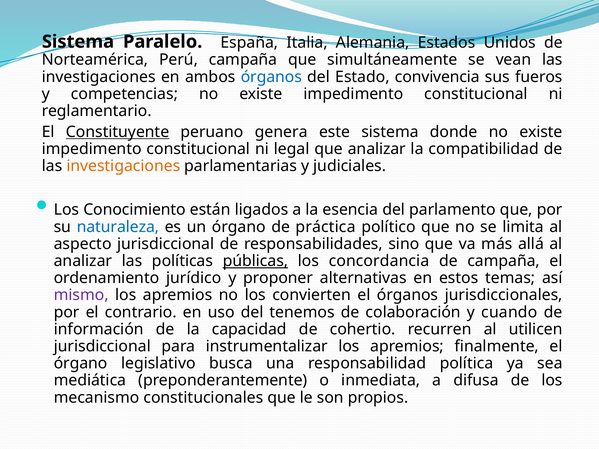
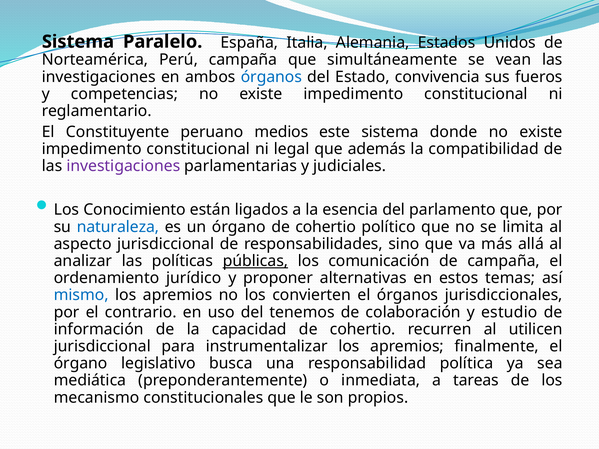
Constituyente underline: present -> none (118, 132)
genera: genera -> medios (281, 132)
que analizar: analizar -> además (377, 149)
investigaciones colour: orange -> purple (123, 166)
órgano de práctica: práctica -> cohertio (326, 227)
concordancia: concordancia -> comunicación (379, 261)
mismo colour: purple -> blue (81, 295)
cuando: cuando -> estudio (509, 312)
difusa: difusa -> tareas (476, 381)
